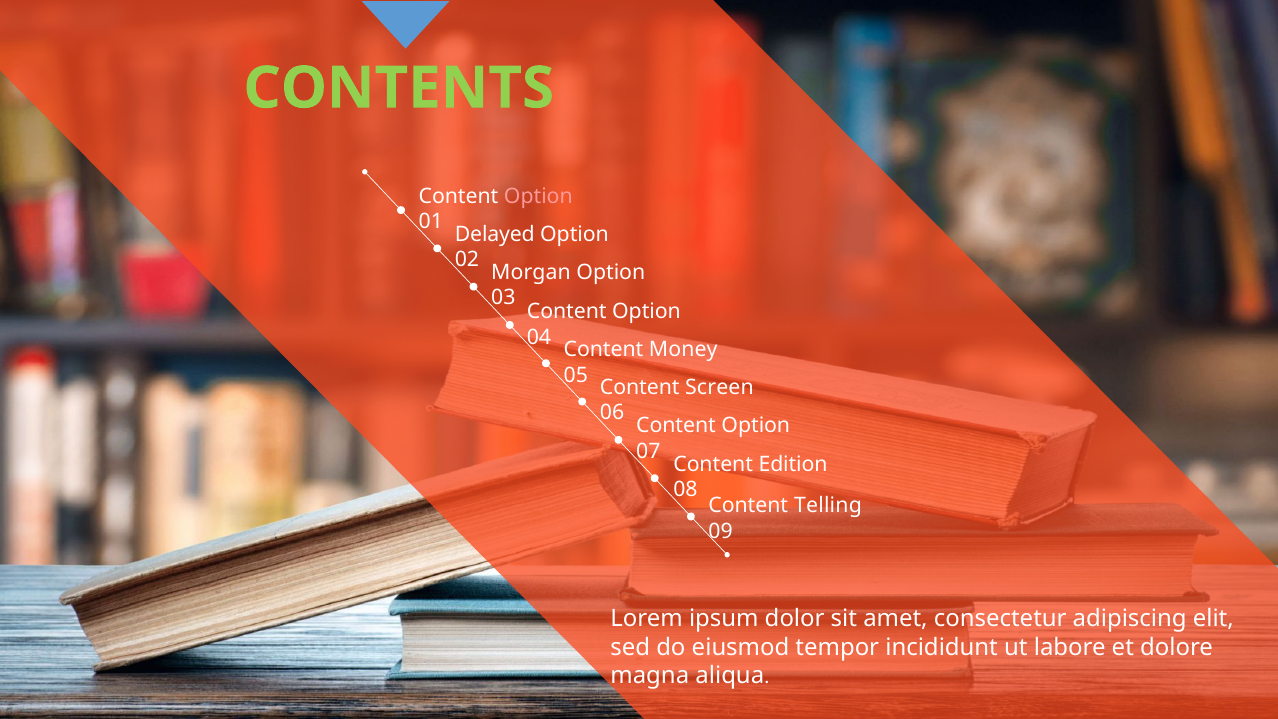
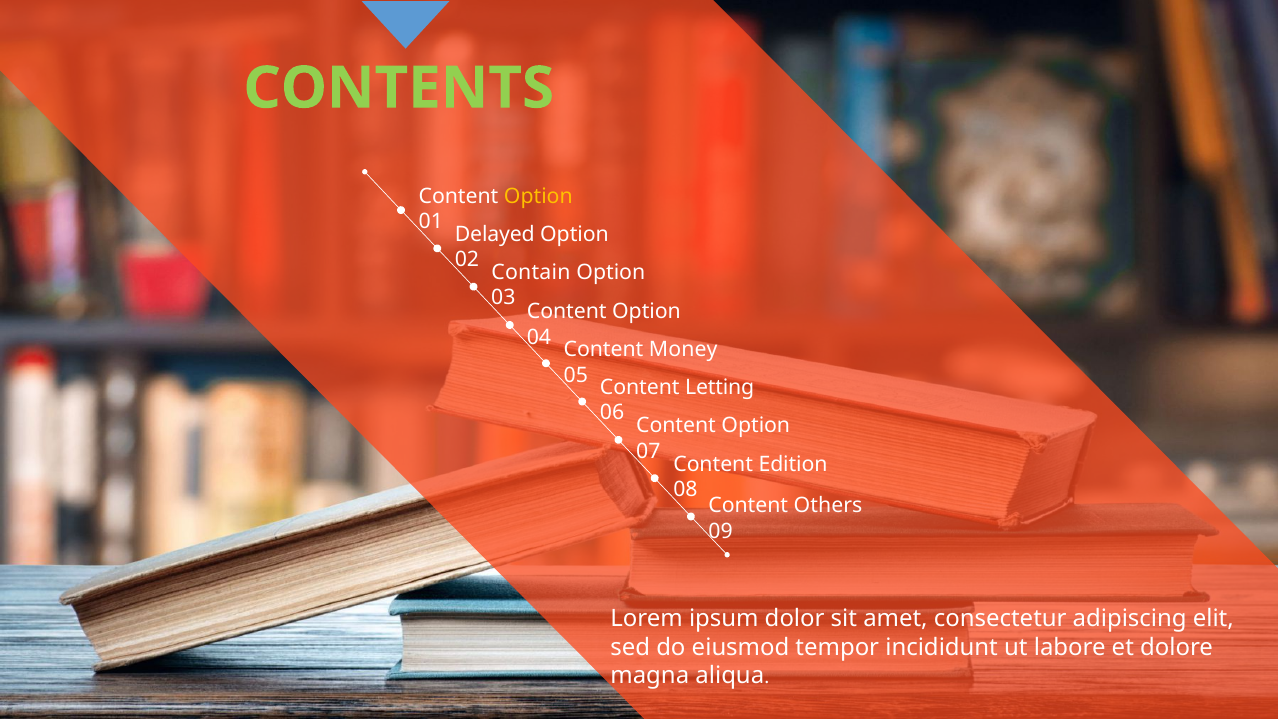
Option colour: pink -> yellow (538, 196)
Morgan: Morgan -> Contain (531, 272)
Screen: Screen -> Letting (720, 387)
Telling: Telling -> Others (828, 505)
